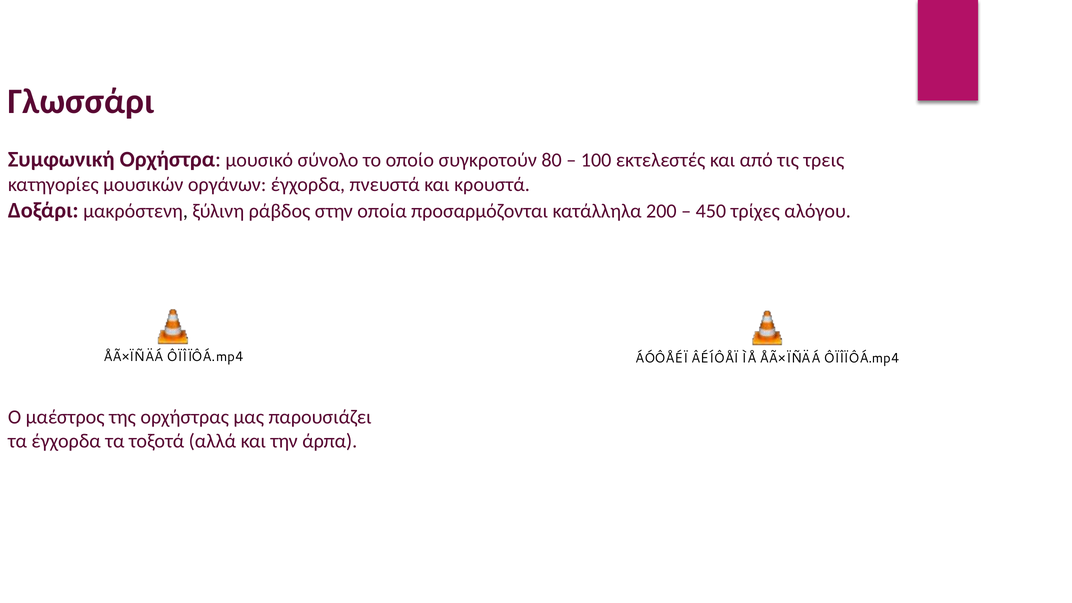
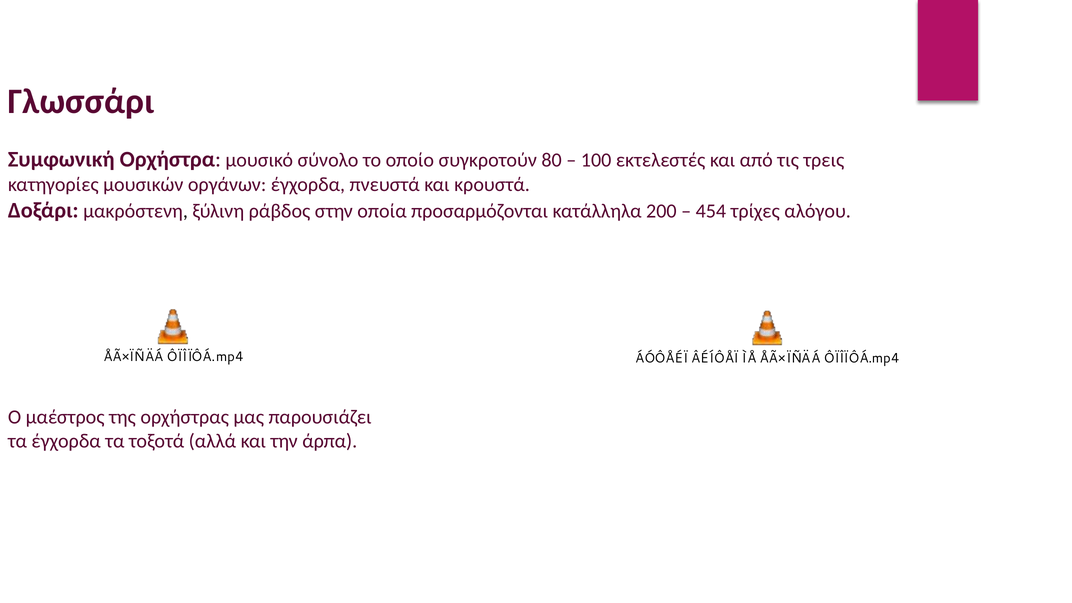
450: 450 -> 454 (711, 211)
